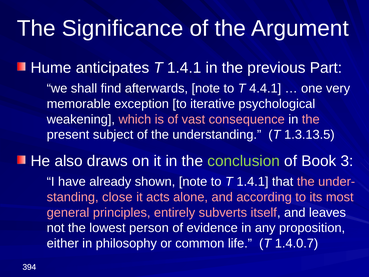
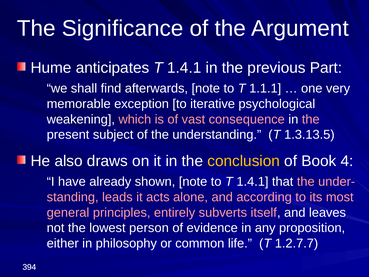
4.4.1: 4.4.1 -> 1.1.1 (265, 88)
conclusion colour: light green -> yellow (244, 161)
3: 3 -> 4 (347, 161)
close: close -> leads (117, 197)
1.4.0.7: 1.4.0.7 -> 1.2.7.7 (297, 243)
